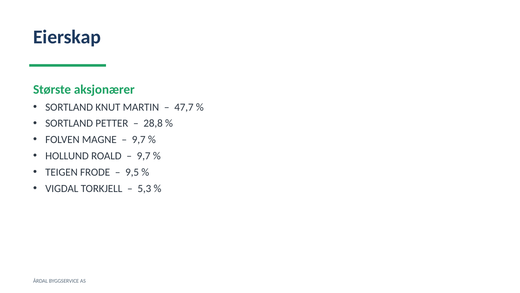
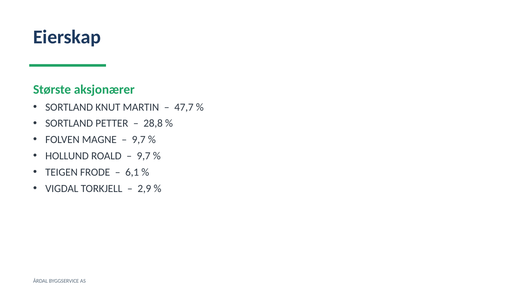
9,5: 9,5 -> 6,1 (132, 172)
5,3: 5,3 -> 2,9 (144, 188)
